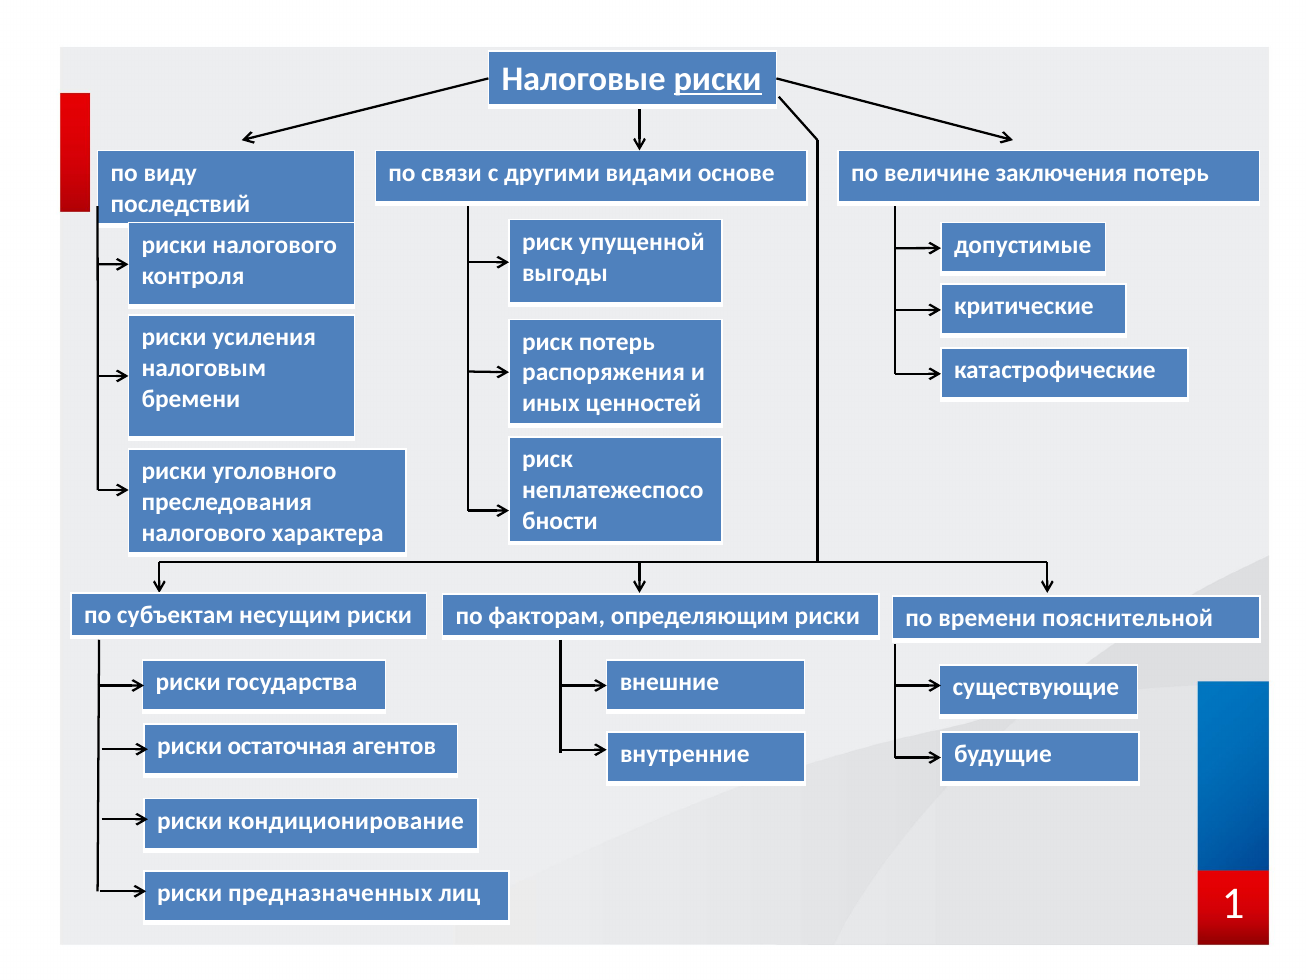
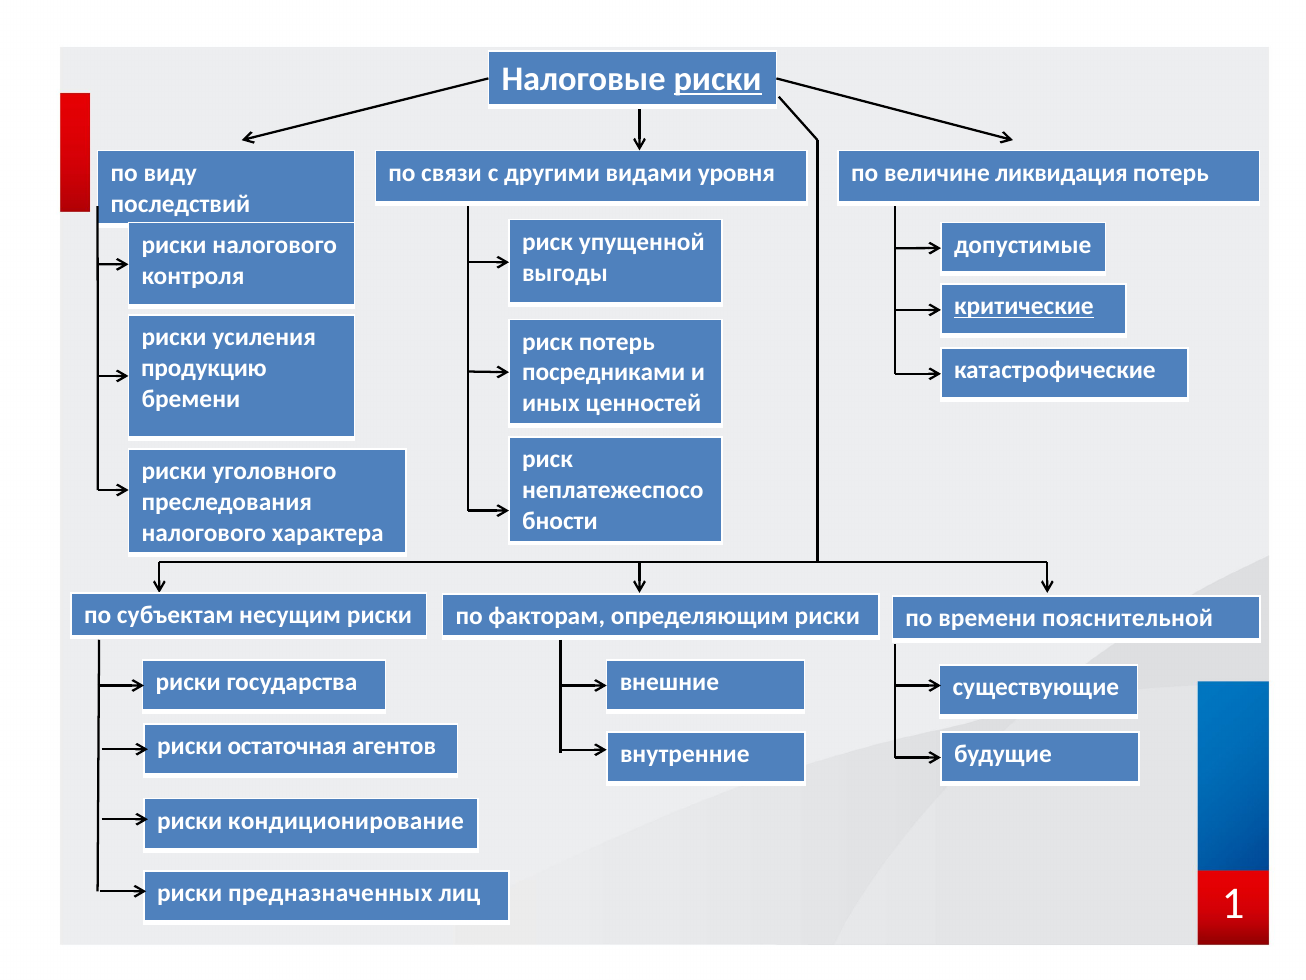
основе: основе -> уровня (736, 173)
заключения: заключения -> ликвидация (1061, 173)
критические underline: none -> present (1024, 306)
налоговым: налоговым -> продукцию (204, 368)
распоряжения: распоряжения -> посредниками (604, 372)
